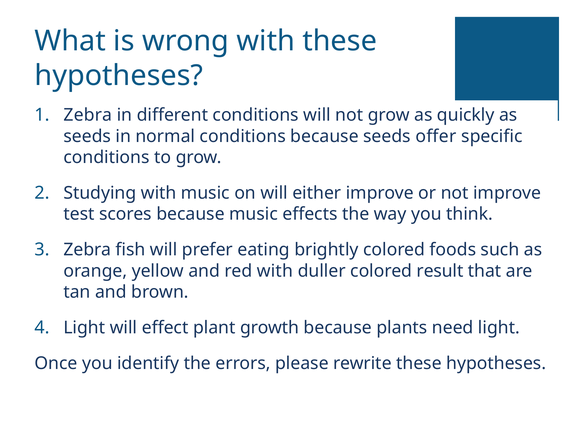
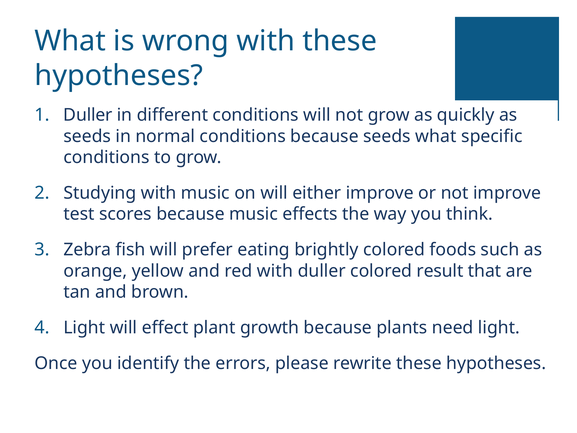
Zebra: Zebra -> Duller (88, 115)
seeds offer: offer -> what (436, 136)
